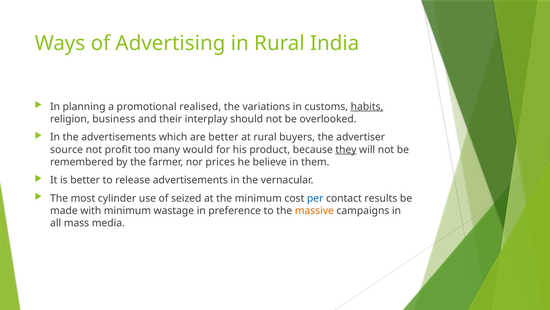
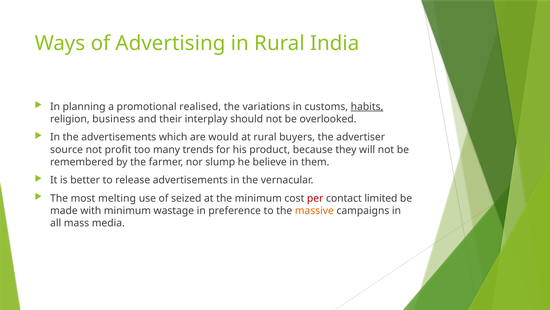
are better: better -> would (223, 137)
would: would -> trends (198, 149)
they underline: present -> none (346, 149)
prices: prices -> slump (220, 162)
cylinder: cylinder -> melting (117, 198)
per colour: blue -> red (315, 198)
results: results -> limited (381, 198)
